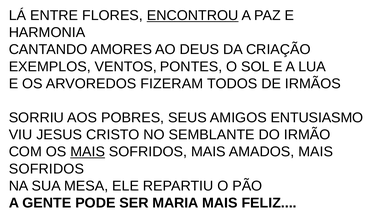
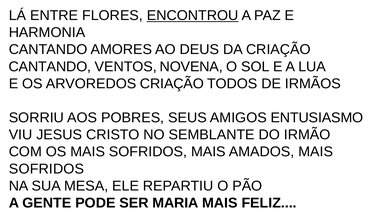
EXEMPLOS: EXEMPLOS -> CANTANDO (50, 67)
PONTES: PONTES -> NOVENA (191, 67)
ARVOREDOS FIZERAM: FIZERAM -> CRIAÇÃO (172, 84)
MAIS underline: present -> none (88, 152)
